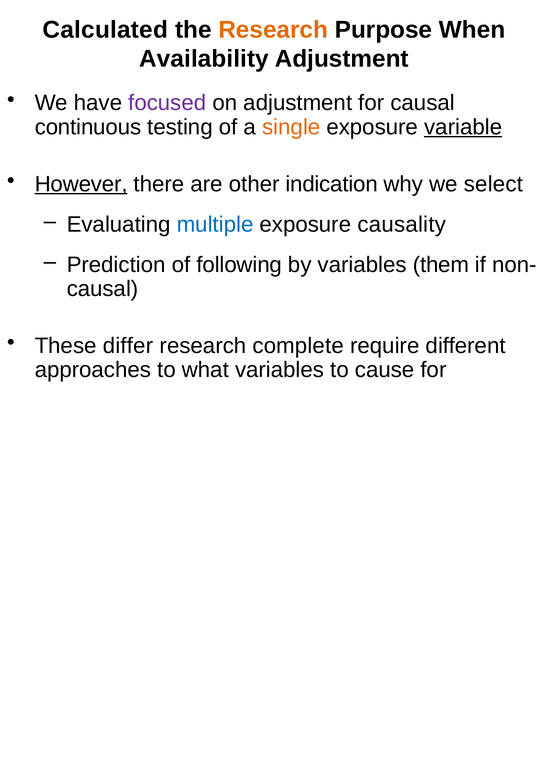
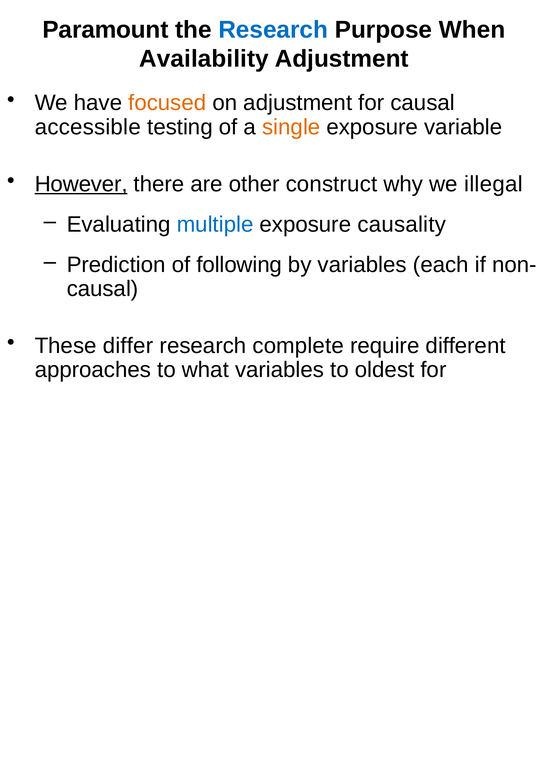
Calculated: Calculated -> Paramount (106, 30)
Research colour: orange -> blue (273, 30)
focused colour: purple -> orange (167, 103)
continuous: continuous -> accessible (88, 127)
variable underline: present -> none (463, 127)
indication: indication -> construct (331, 184)
select: select -> illegal (493, 184)
them: them -> each (441, 265)
cause: cause -> oldest (385, 370)
